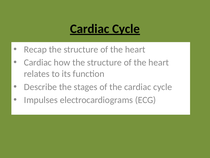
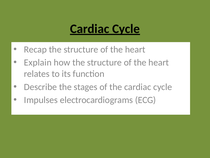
Cardiac: Cardiac -> Explain (38, 62)
